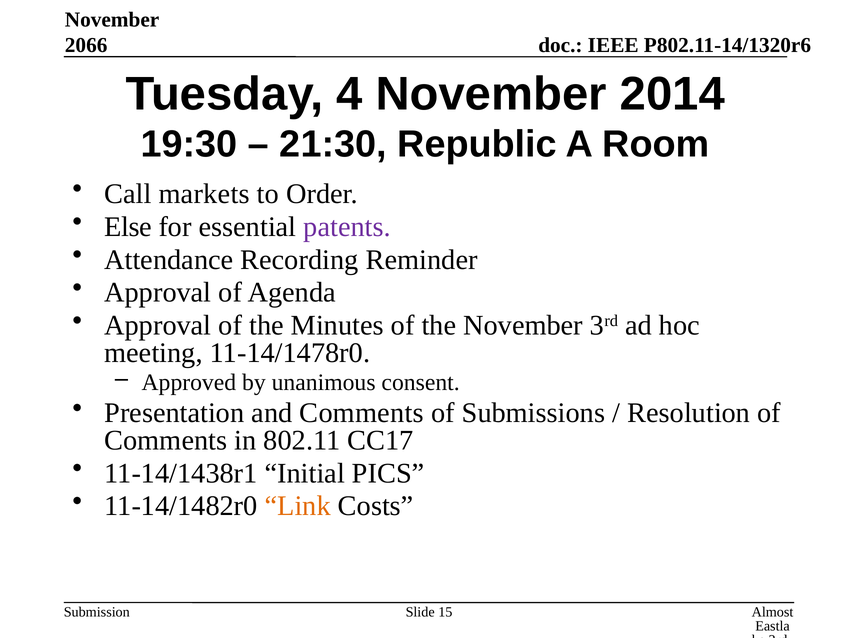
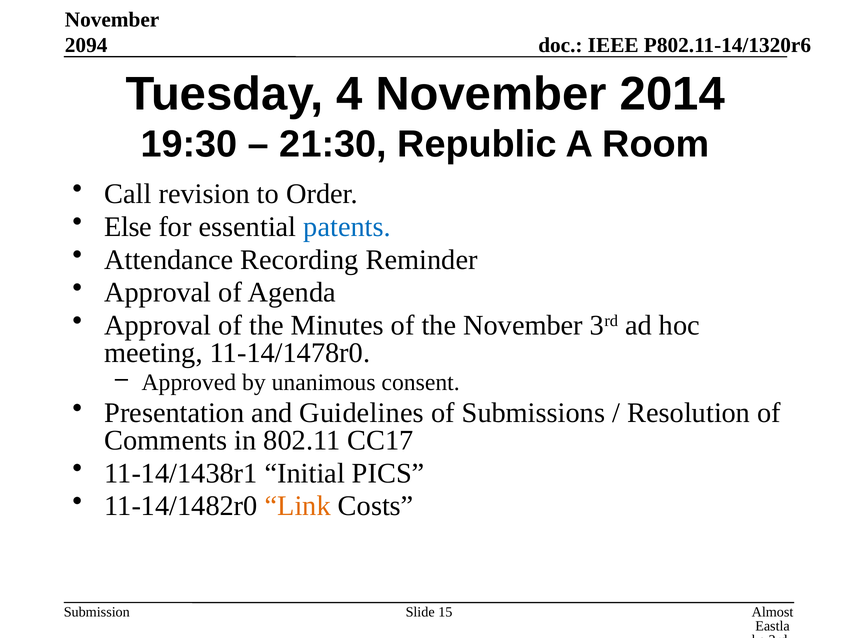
2066: 2066 -> 2094 (86, 45)
markets: markets -> revision (204, 194)
patents colour: purple -> blue (347, 227)
and Comments: Comments -> Guidelines (362, 413)
